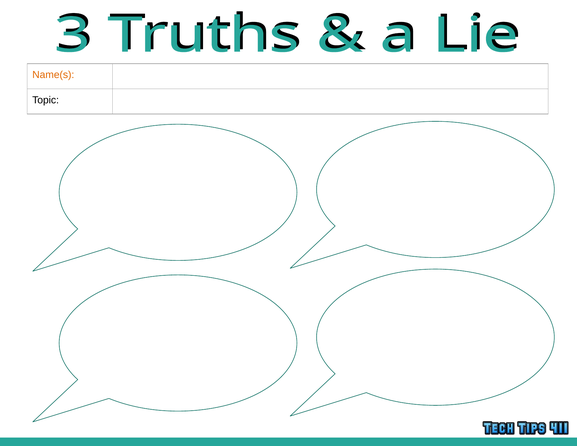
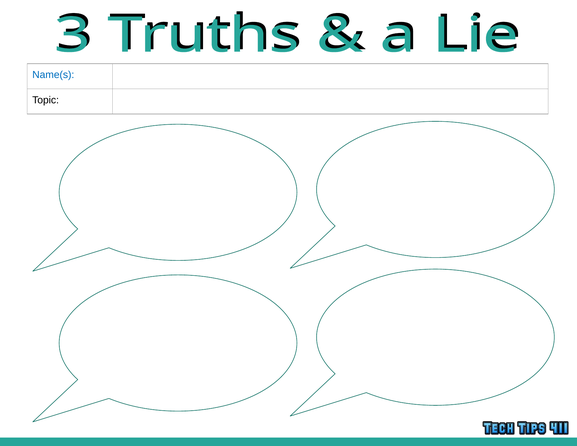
Name(s colour: orange -> blue (53, 75)
